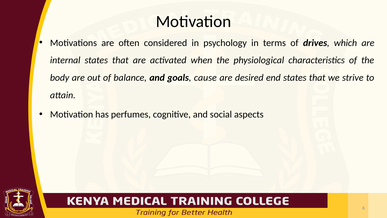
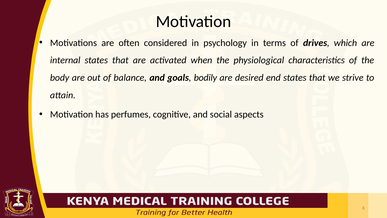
cause: cause -> bodily (205, 78)
